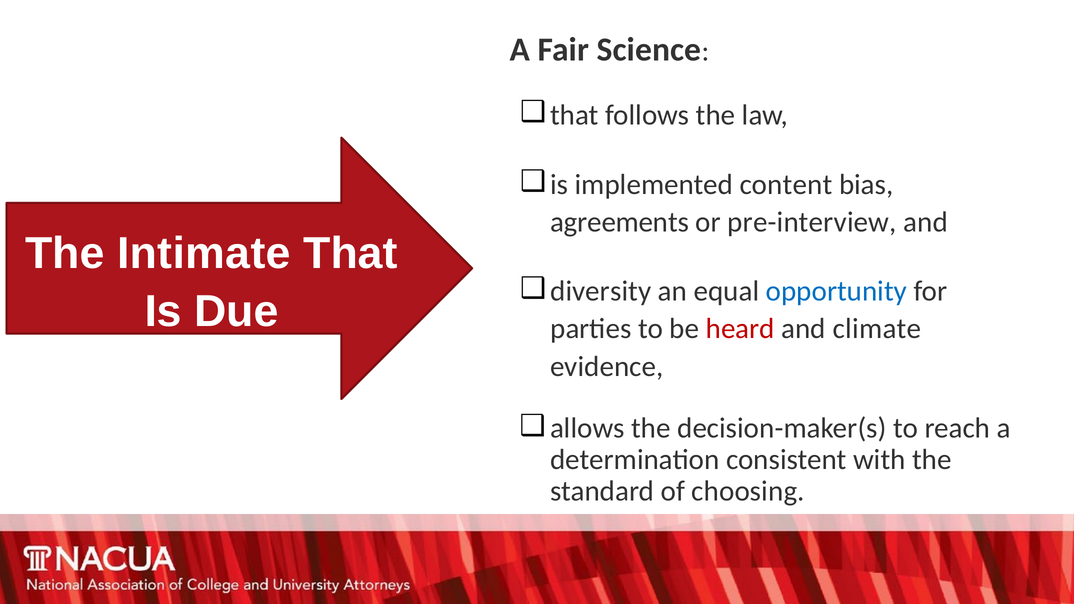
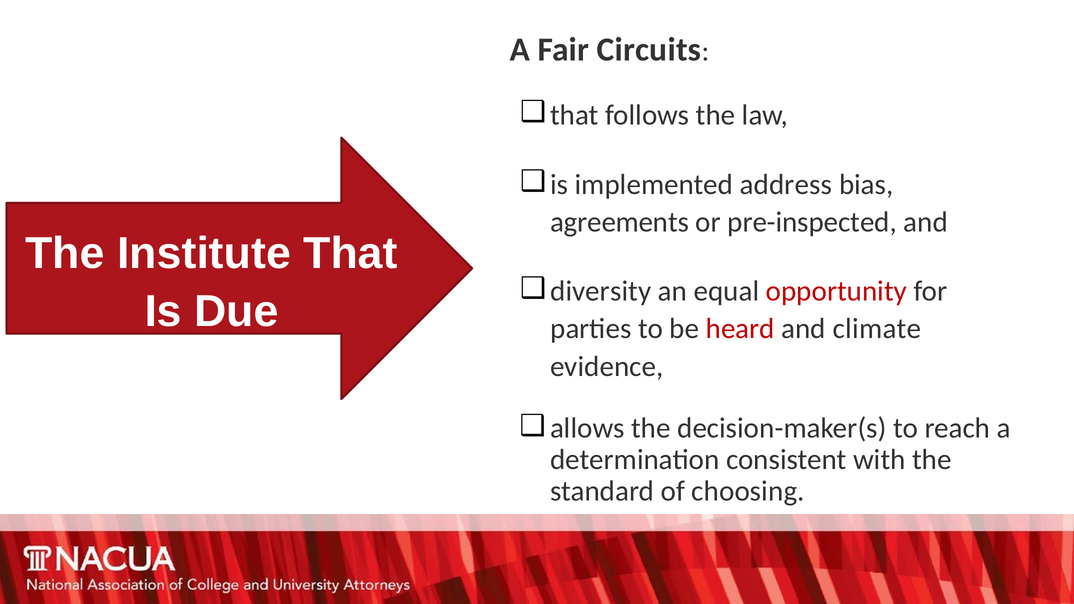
Science: Science -> Circuits (649, 49)
content: content -> address (786, 185)
pre-interview: pre-interview -> pre-inspected (812, 222)
Intimate: Intimate -> Institute (204, 254)
opportunity colour: blue -> red (836, 291)
